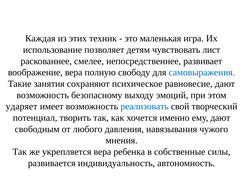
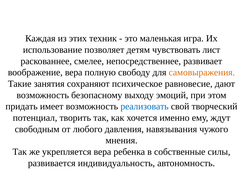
самовыражения colour: blue -> orange (202, 73)
ударяет: ударяет -> придать (22, 107)
ему дают: дают -> ждут (220, 118)
